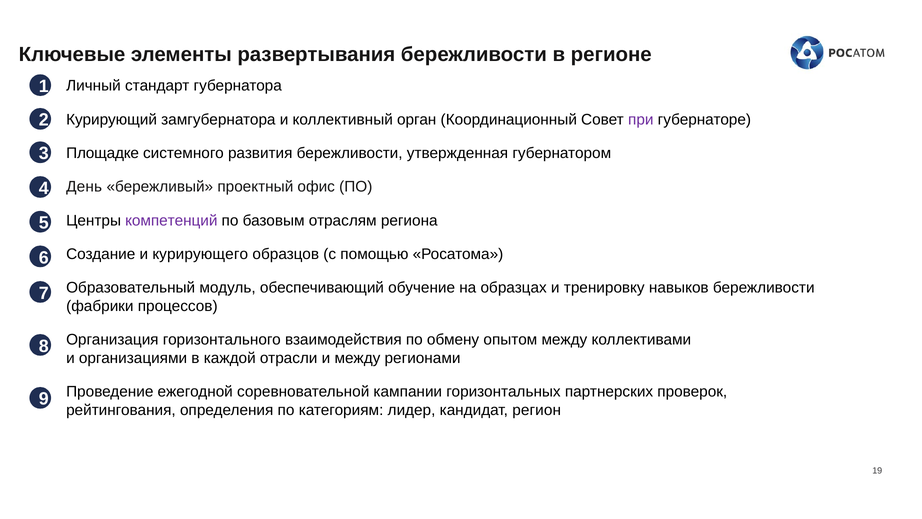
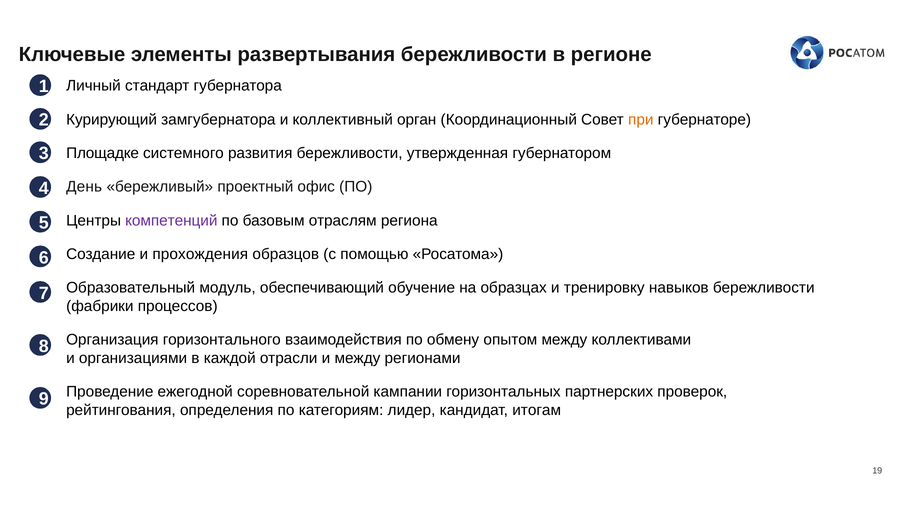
при colour: purple -> orange (641, 119)
курирующего: курирующего -> прохождения (200, 254)
регион: регион -> итогам (537, 410)
